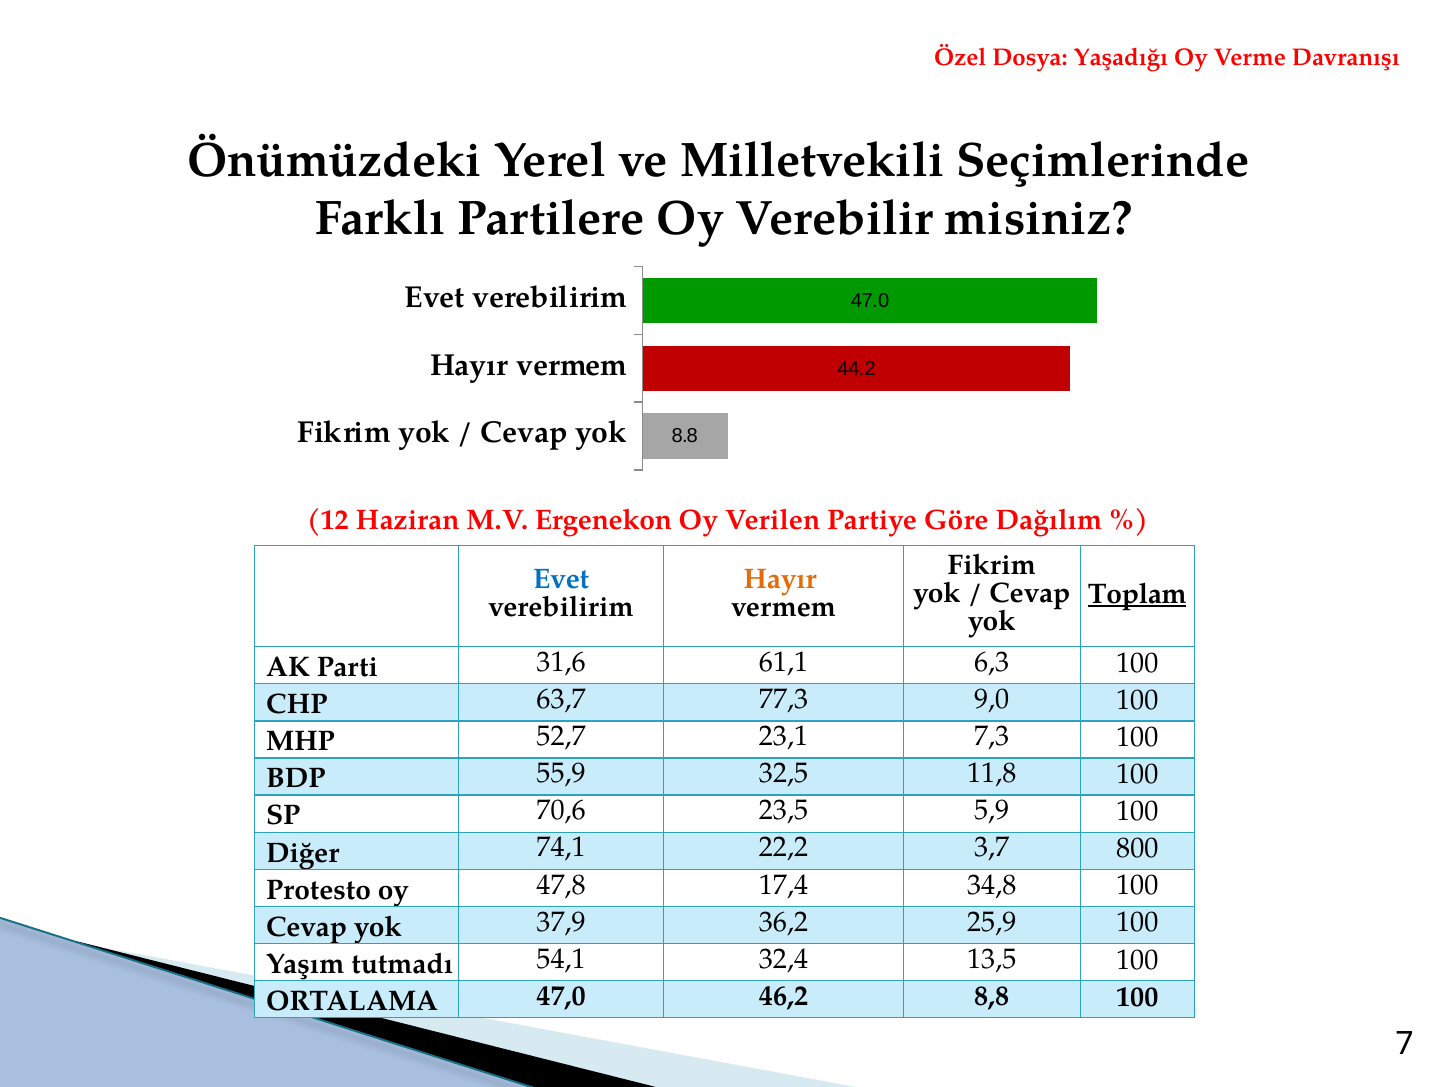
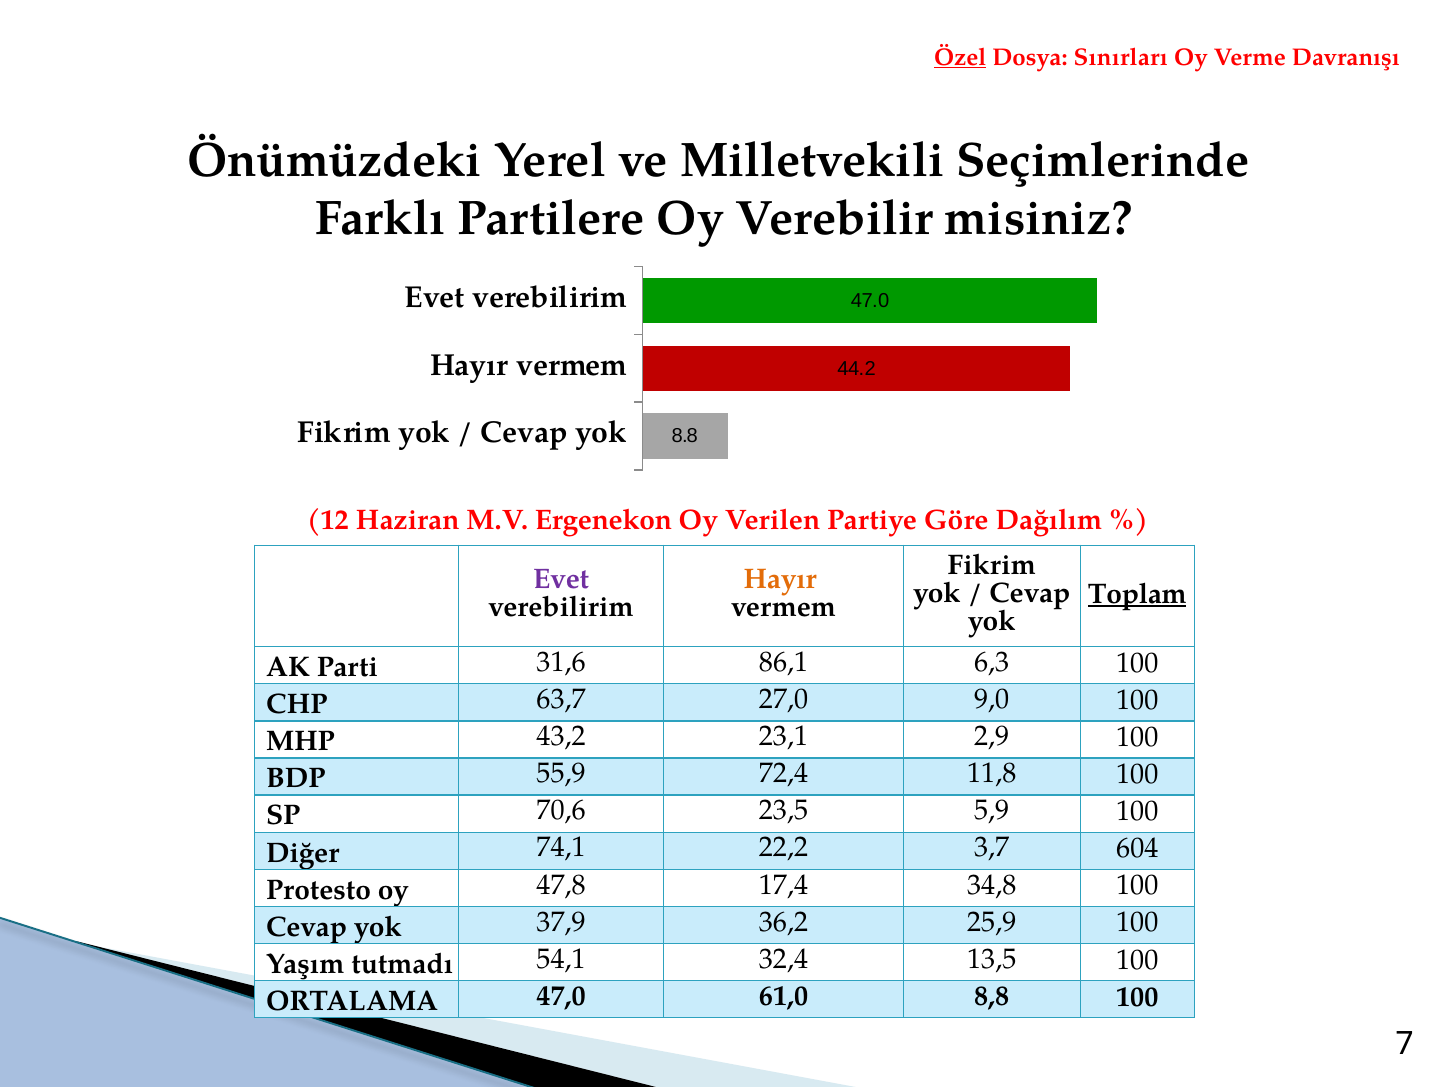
Özel underline: none -> present (960, 57)
Yaşadığı: Yaşadığı -> Sınırları (1121, 57)
Evet colour: blue -> purple (561, 579)
61,1: 61,1 -> 86,1 (784, 662)
77,3: 77,3 -> 27,0 (784, 699)
52,7: 52,7 -> 43,2 (561, 736)
7,3: 7,3 -> 2,9 (992, 736)
32,5: 32,5 -> 72,4 (784, 773)
800: 800 -> 604 (1137, 848)
46,2: 46,2 -> 61,0 (784, 996)
